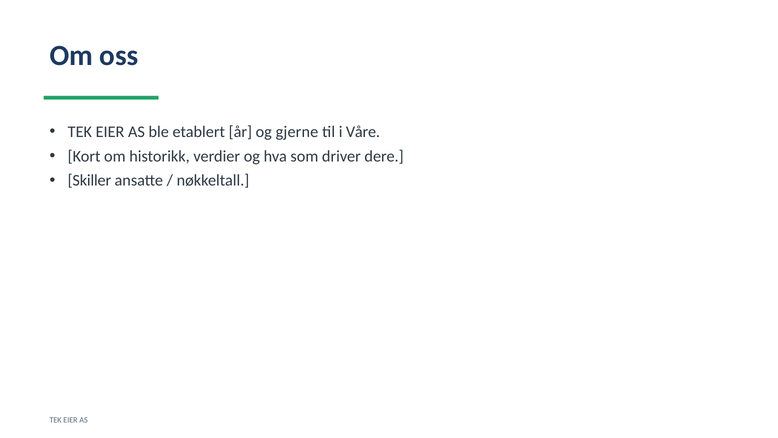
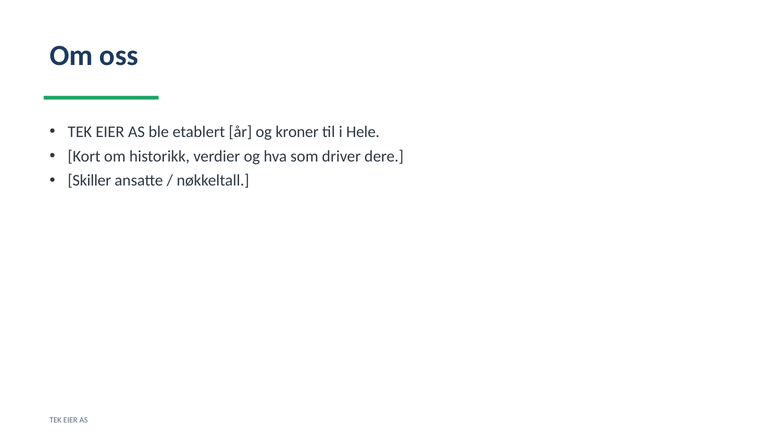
gjerne: gjerne -> kroner (297, 132)
Våre: Våre -> Hele (363, 132)
